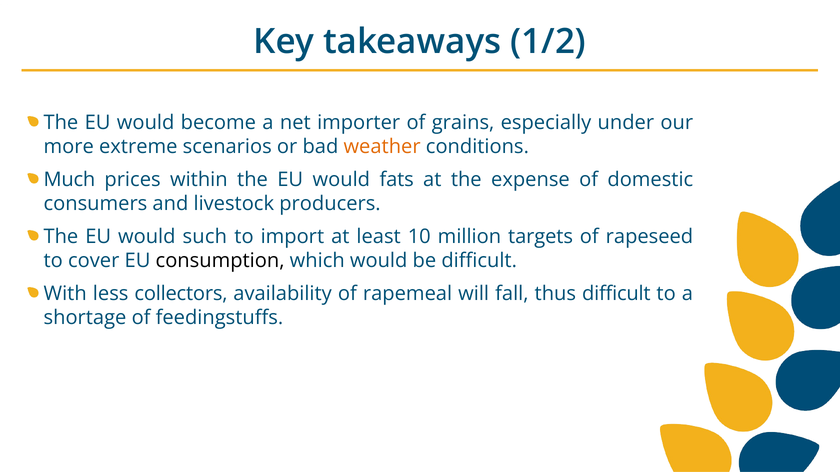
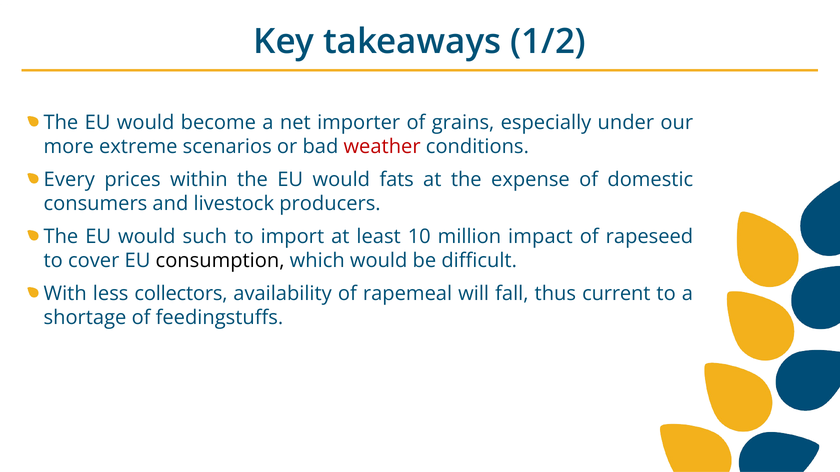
weather colour: orange -> red (382, 147)
Much: Much -> Every (69, 180)
targets: targets -> impact (540, 237)
thus difficult: difficult -> current (616, 294)
